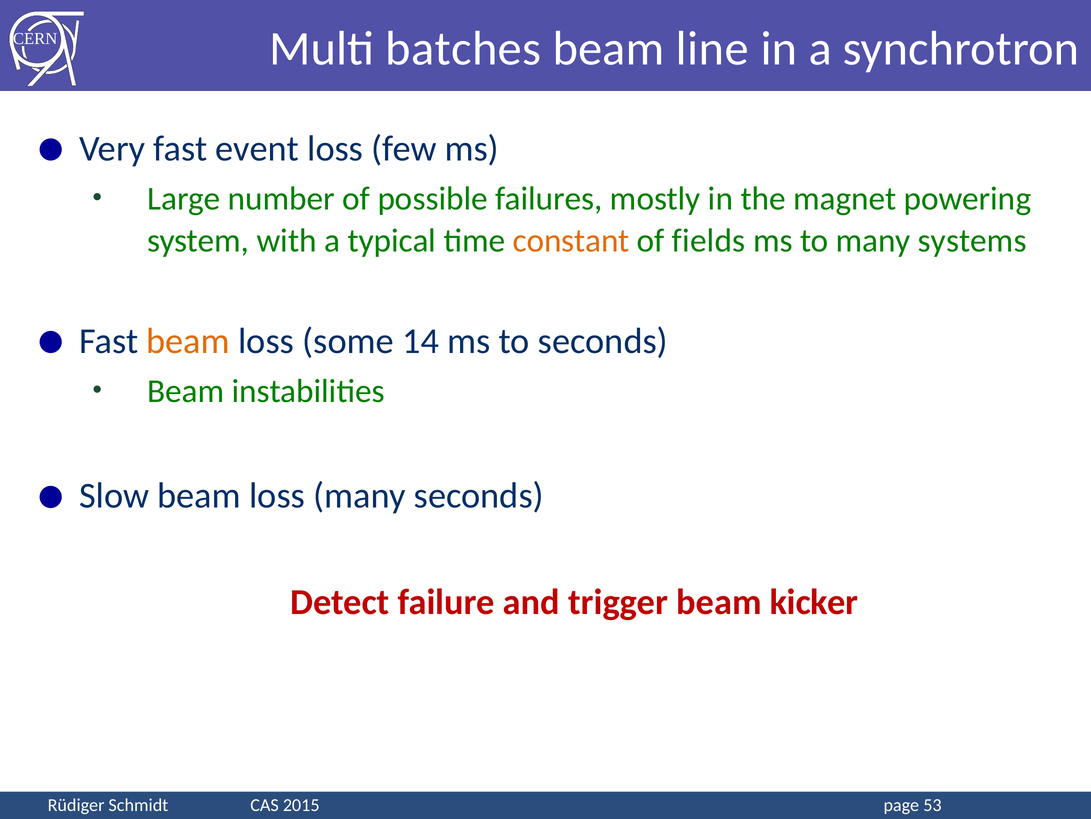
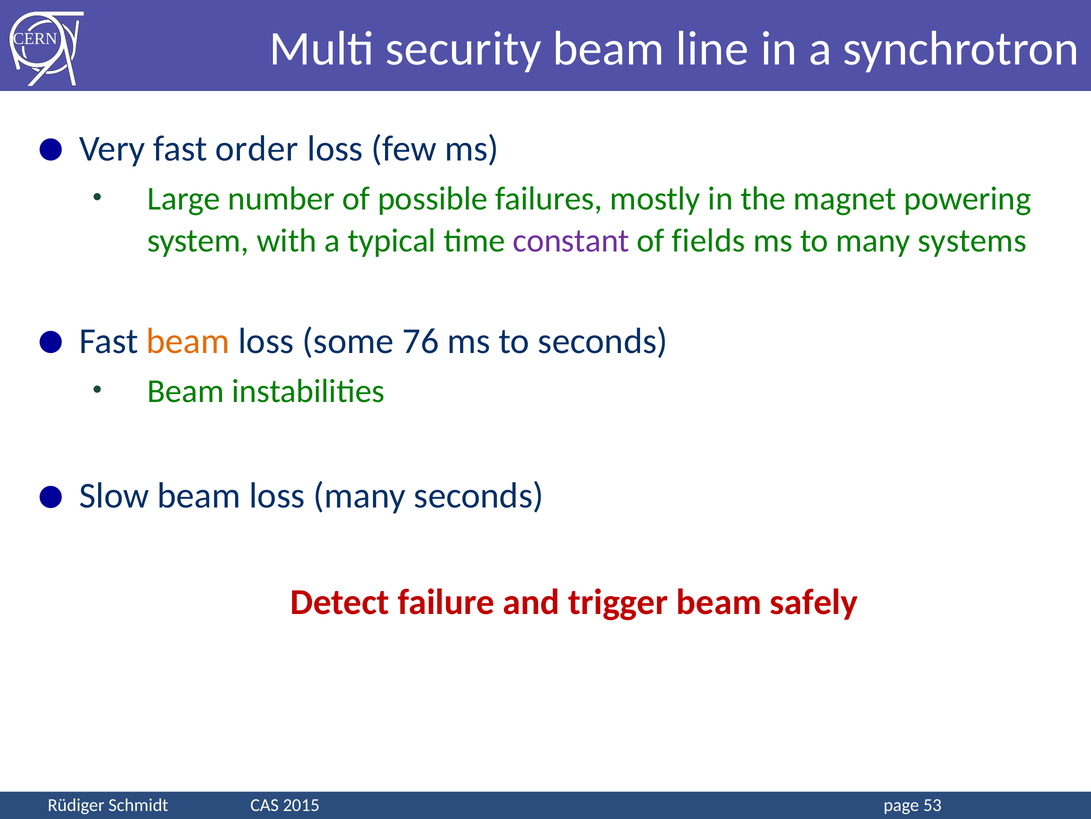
batches: batches -> security (463, 49)
event: event -> order (257, 149)
constant colour: orange -> purple (571, 241)
14: 14 -> 76 (420, 341)
kicker: kicker -> safely (814, 602)
